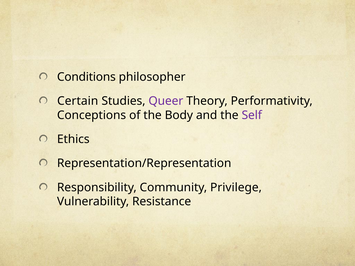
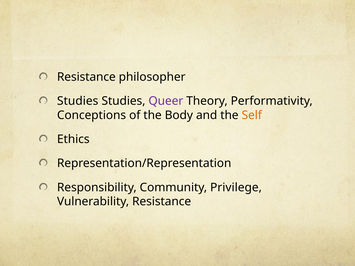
Conditions: Conditions -> Resistance (86, 77)
Certain: Certain -> Studies (78, 101)
Self colour: purple -> orange (252, 115)
